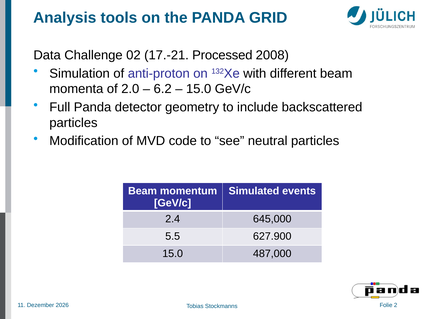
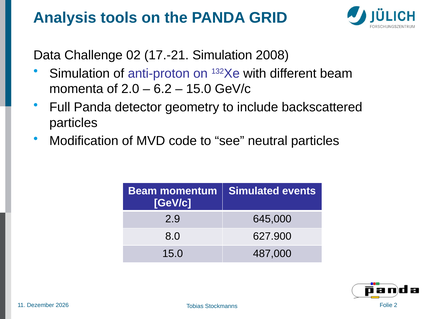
17.-21 Processed: Processed -> Simulation (222, 55)
2.4: 2.4 -> 2.9 (173, 219)
5.5: 5.5 -> 8.0 (173, 236)
